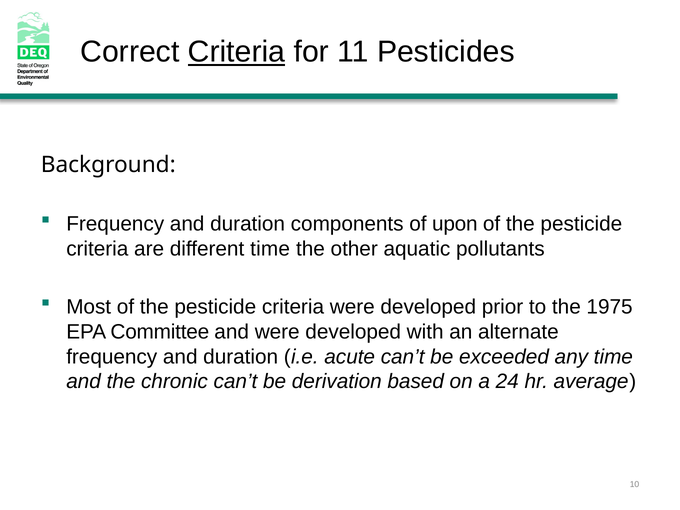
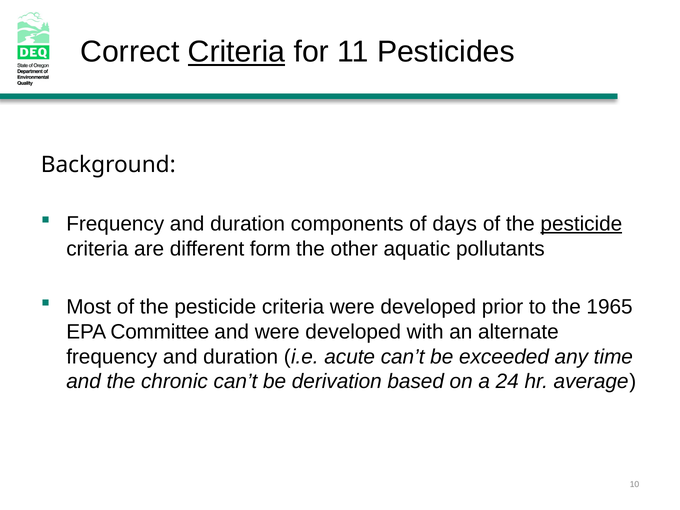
upon: upon -> days (455, 224)
pesticide underline: none -> present (581, 224)
different time: time -> form (270, 249)
1975: 1975 -> 1965 (610, 307)
